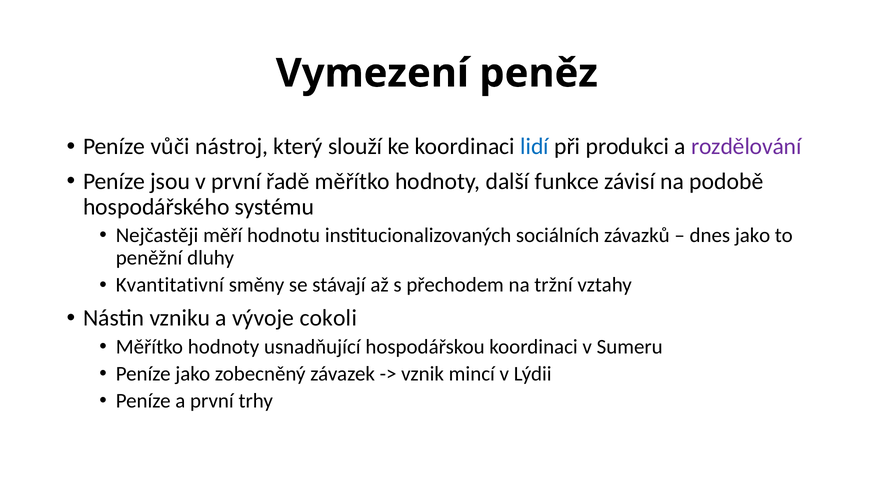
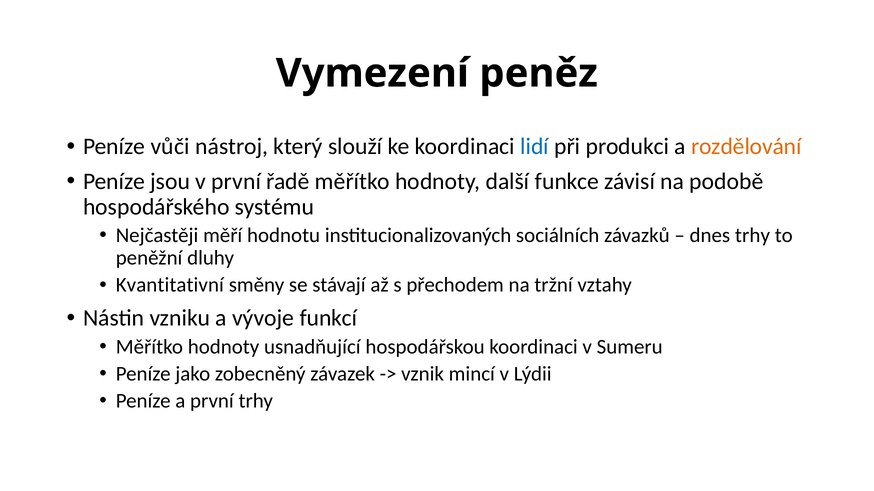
rozdělování colour: purple -> orange (746, 147)
dnes jako: jako -> trhy (752, 236)
cokoli: cokoli -> funkcí (328, 319)
